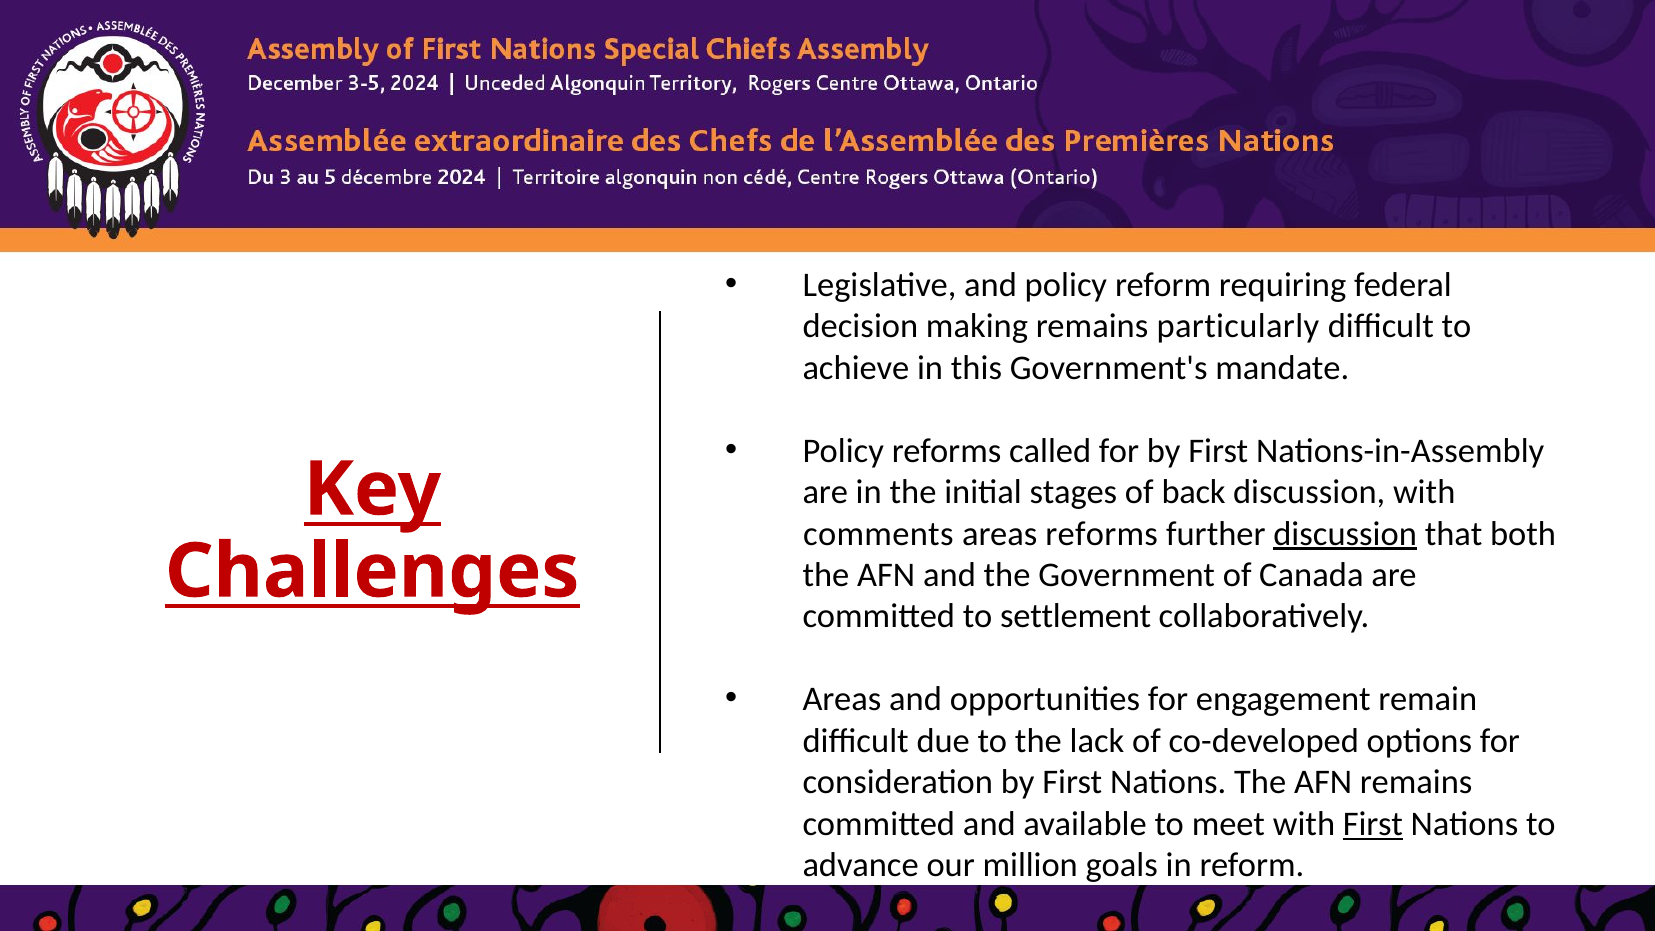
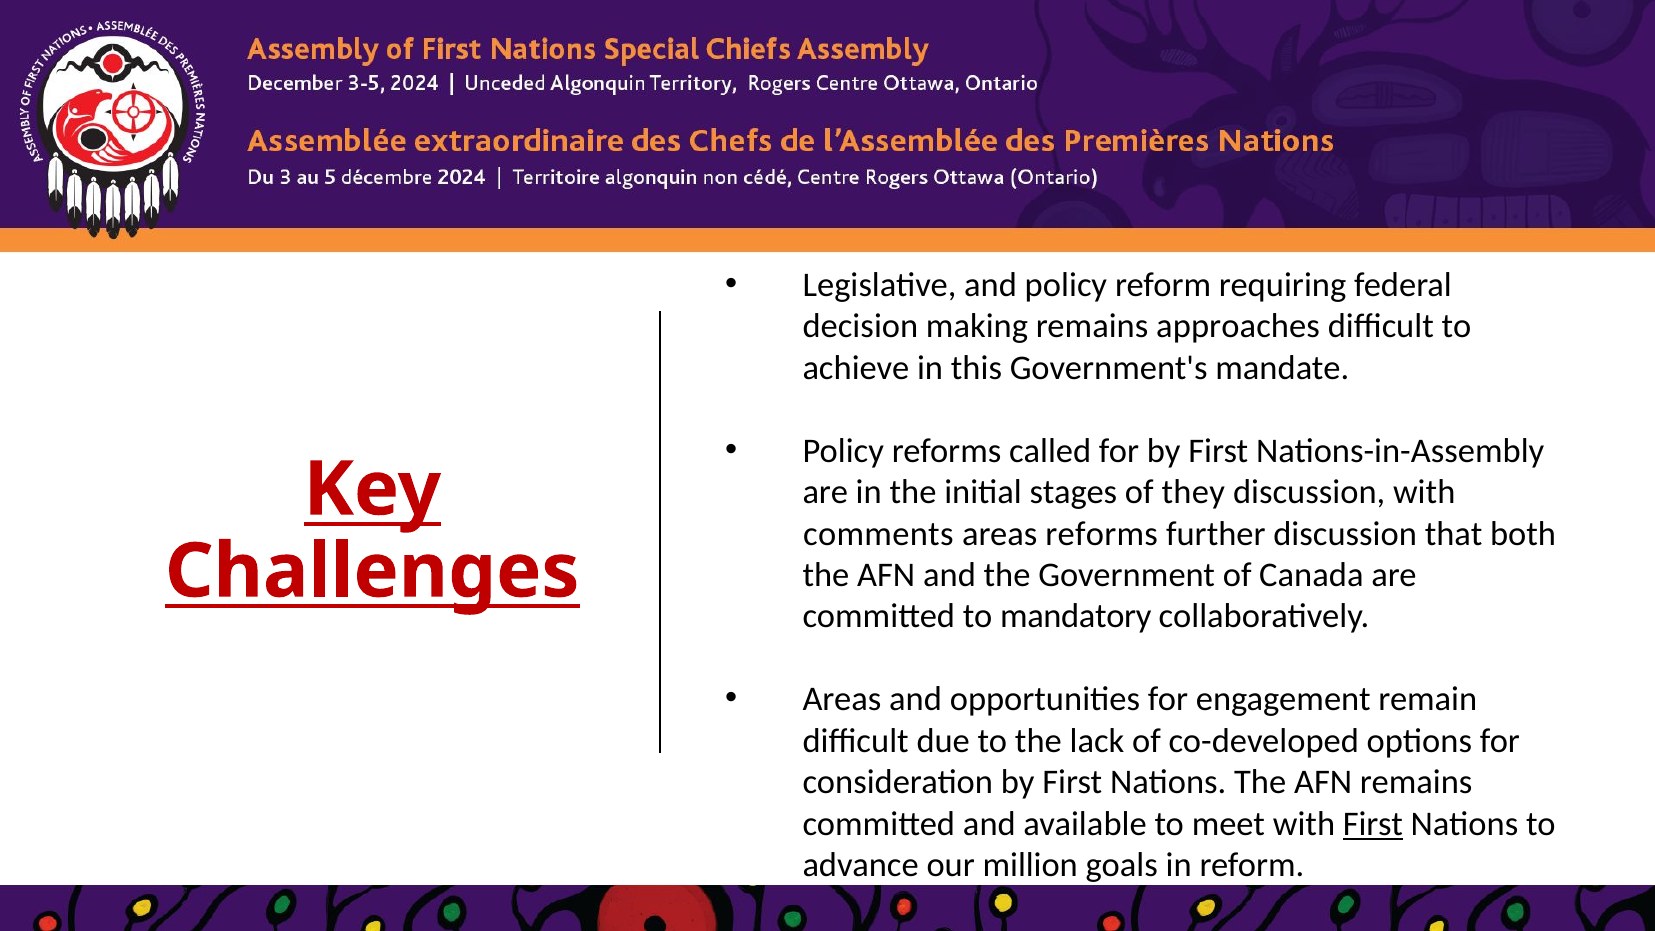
particularly: particularly -> approaches (1238, 326)
back: back -> they (1193, 492)
discussion underline: present -> none (1345, 534)
settlement: settlement -> mandatory (1076, 617)
